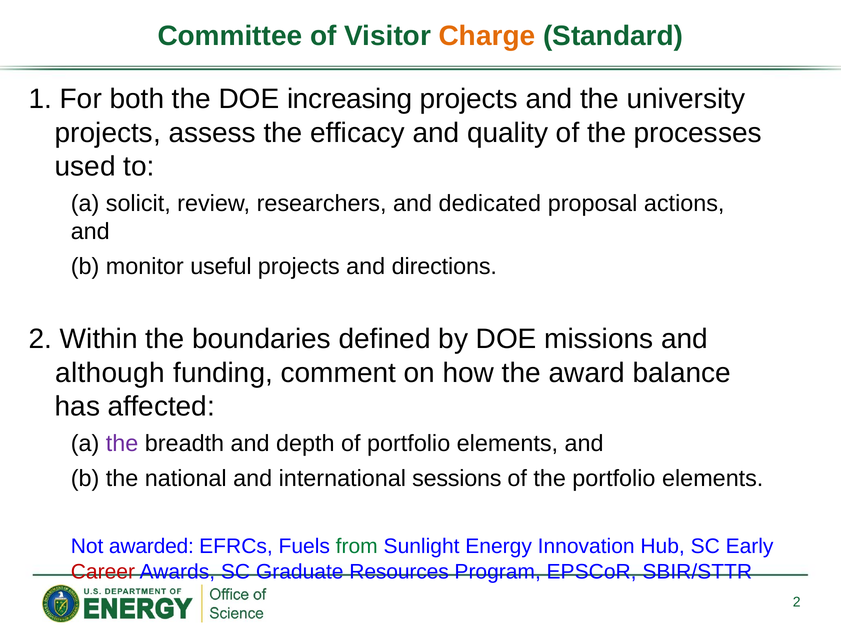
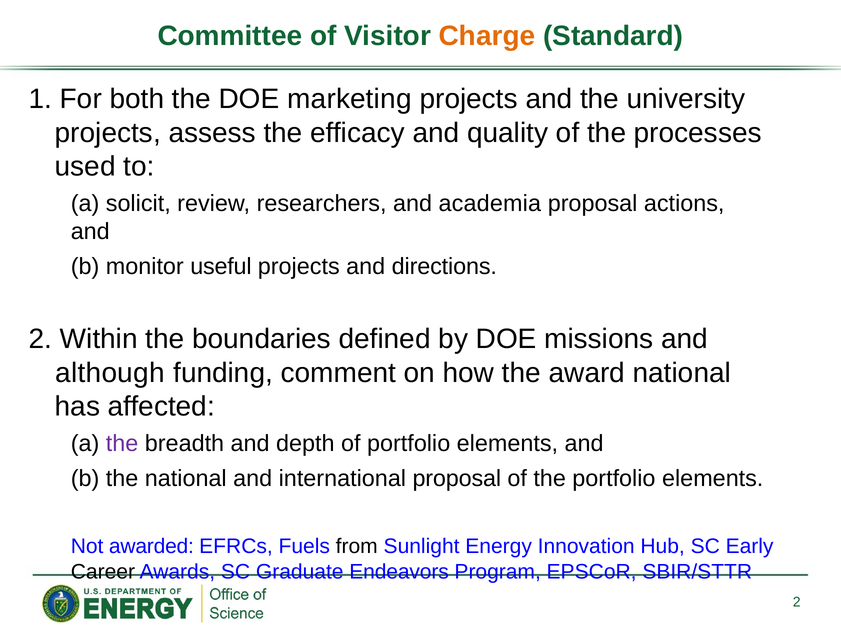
increasing: increasing -> marketing (349, 99)
dedicated: dedicated -> academia (490, 204)
award balance: balance -> national (682, 373)
international sessions: sessions -> proposal (457, 478)
from colour: green -> black (357, 546)
Career colour: red -> black (103, 572)
Resources: Resources -> Endeavors (399, 572)
